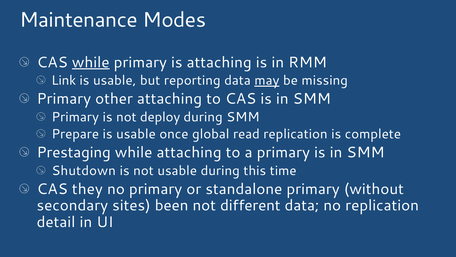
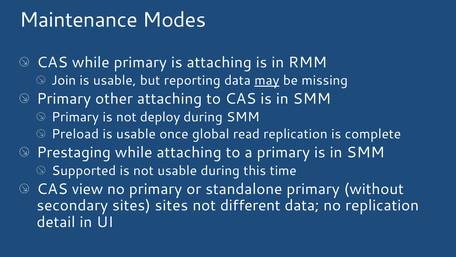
while underline: present -> none (91, 62)
Link: Link -> Join (64, 80)
Prepare: Prepare -> Preload (75, 134)
Shutdown: Shutdown -> Supported (84, 170)
they: they -> view (87, 189)
sites been: been -> sites (171, 205)
